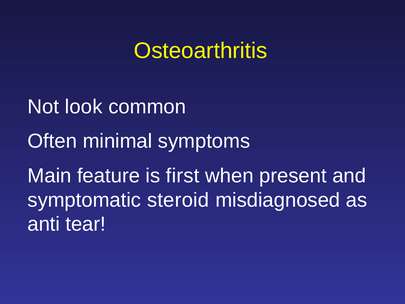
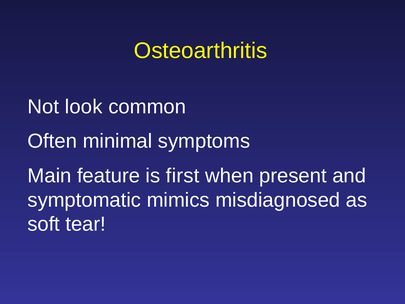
steroid: steroid -> mimics (178, 200)
anti: anti -> soft (44, 224)
